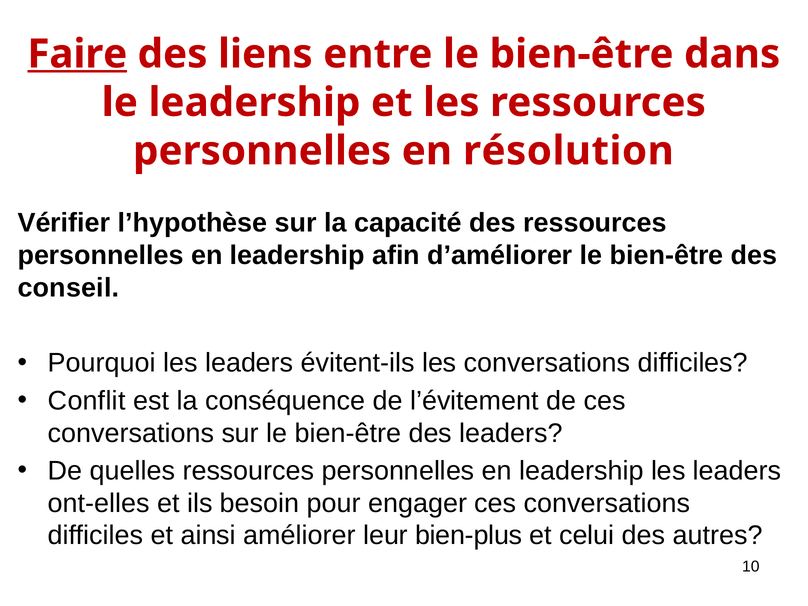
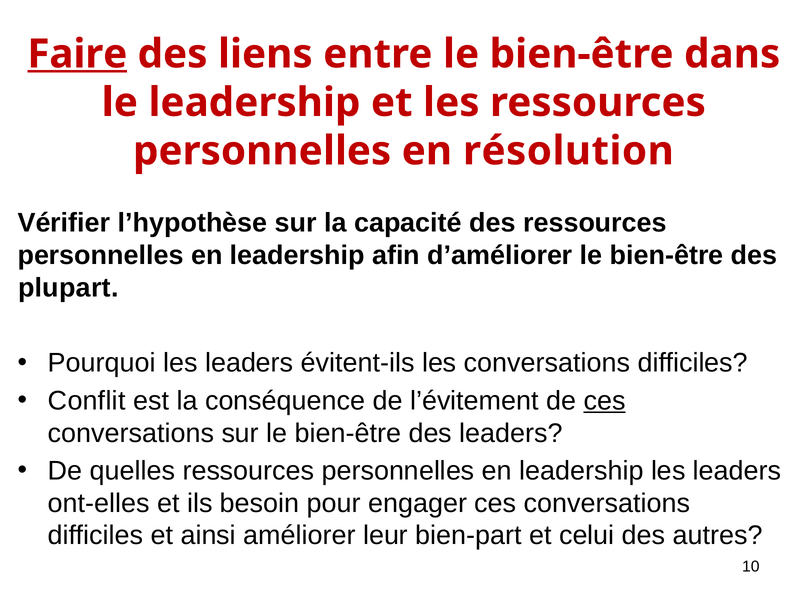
conseil: conseil -> plupart (68, 288)
ces underline: none -> present (605, 401)
bien-plus: bien-plus -> bien-part (468, 535)
